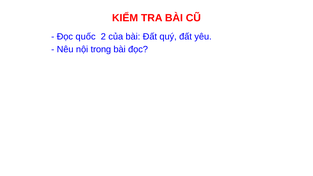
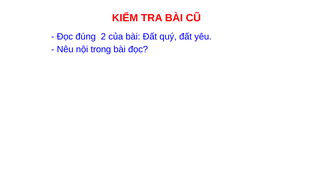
quốc: quốc -> đúng (86, 37)
